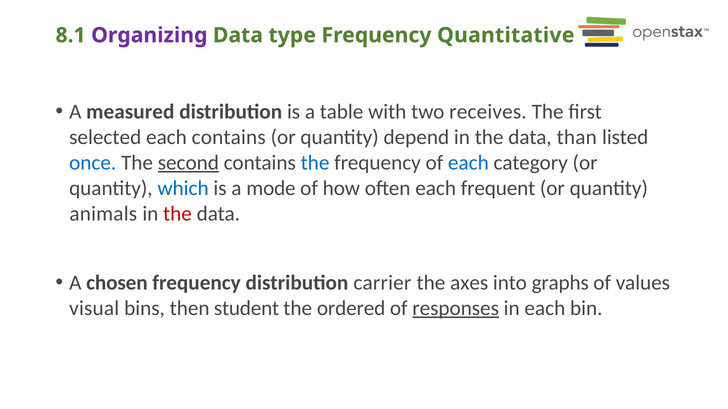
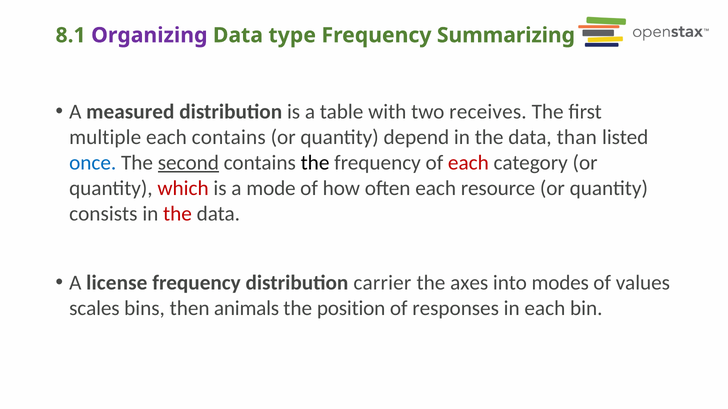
Quantitative: Quantitative -> Summarizing (506, 35)
selected: selected -> multiple (105, 137)
the colour: blue -> black (315, 163)
each colour: blue -> red (468, 163)
which colour: blue -> red (183, 188)
frequent: frequent -> resource (498, 188)
animals: animals -> consists (103, 214)
chosen: chosen -> license (117, 283)
graphs: graphs -> modes (560, 283)
visual: visual -> scales (94, 309)
student: student -> animals (247, 309)
ordered: ordered -> position (351, 309)
responses underline: present -> none (456, 309)
